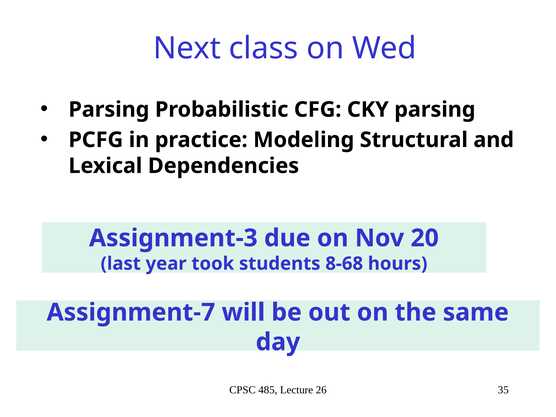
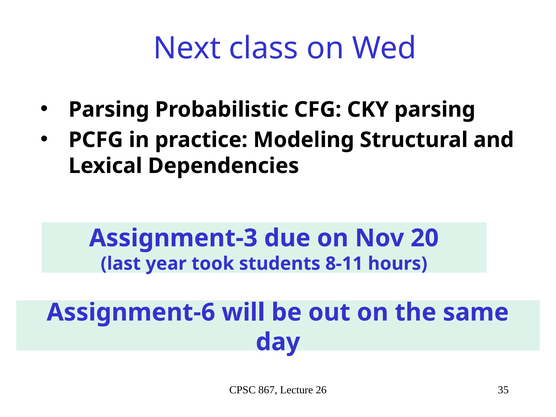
8-68: 8-68 -> 8-11 (344, 264)
Assignment-7: Assignment-7 -> Assignment-6 (131, 312)
485: 485 -> 867 (268, 390)
